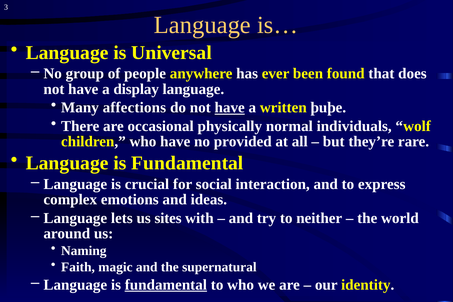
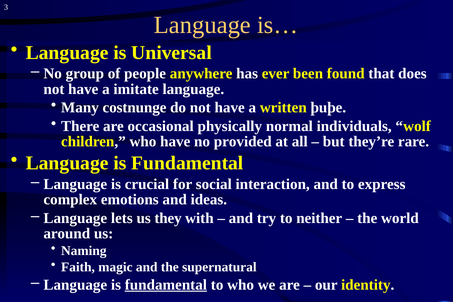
display: display -> imitate (136, 89)
affections: affections -> costnunge (134, 108)
have underline: present -> none (230, 108)
sites: sites -> they (168, 218)
